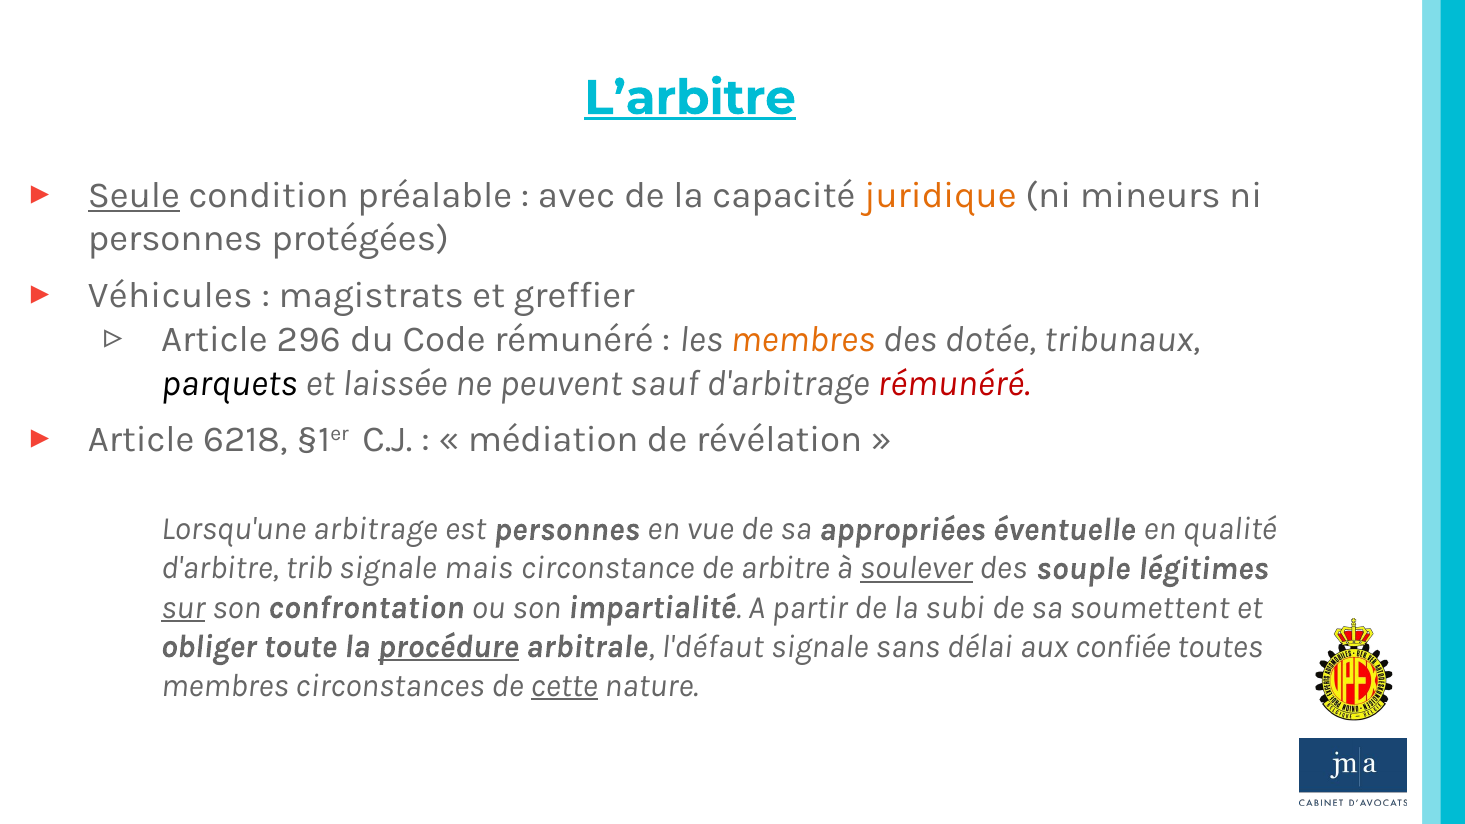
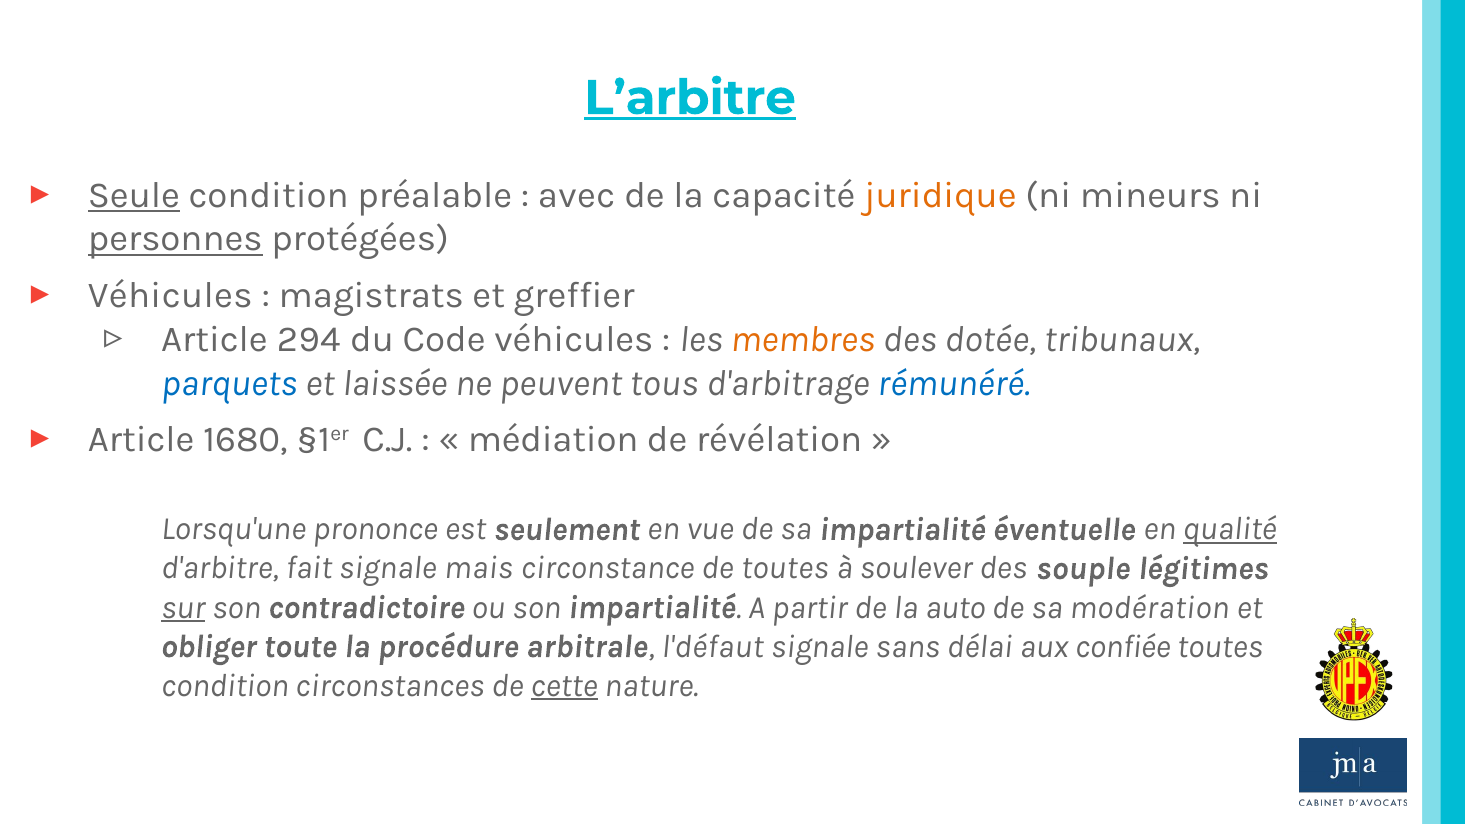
personnes underline: none -> present (175, 239)
296: 296 -> 294 (309, 339)
Code rémunéré: rémunéré -> véhicules (574, 339)
parquets colour: black -> blue (229, 383)
sauf: sauf -> tous (664, 383)
rémunéré colour: red -> blue (954, 383)
6218: 6218 -> 1680 (245, 439)
arbitrage: arbitrage -> prononce (375, 529)
est personnes: personnes -> seulement (567, 529)
sa appropriées: appropriées -> impartialité (902, 529)
qualité underline: none -> present (1230, 529)
trib: trib -> fait (309, 568)
de arbitre: arbitre -> toutes (785, 568)
soulever underline: present -> none (916, 568)
confrontation: confrontation -> contradictoire (366, 607)
subi: subi -> auto (955, 607)
soumettent: soumettent -> modération (1149, 607)
procédure underline: present -> none (448, 646)
membres: membres -> condition (225, 685)
